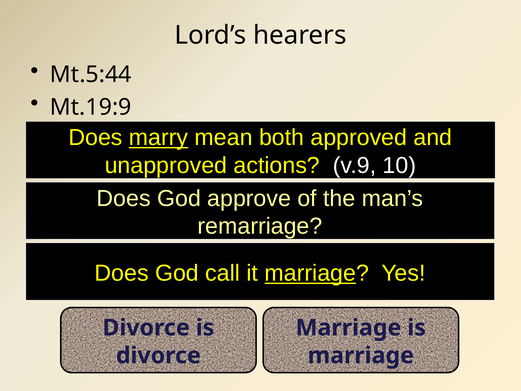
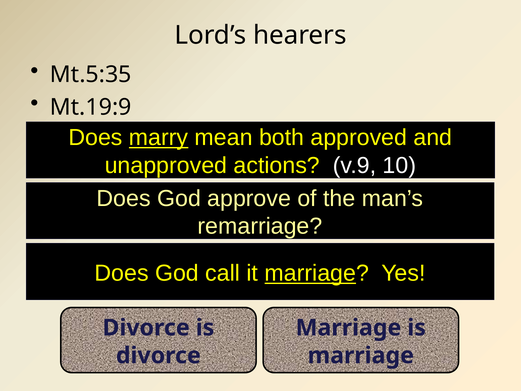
Mt.5:44: Mt.5:44 -> Mt.5:35 (91, 75)
